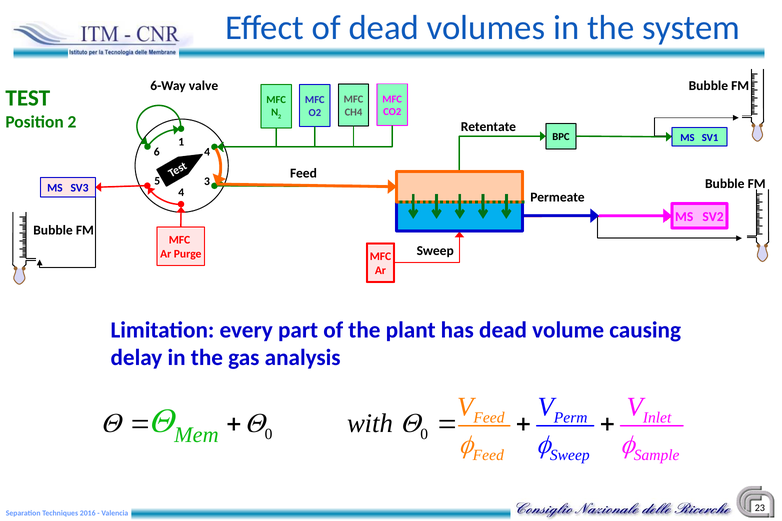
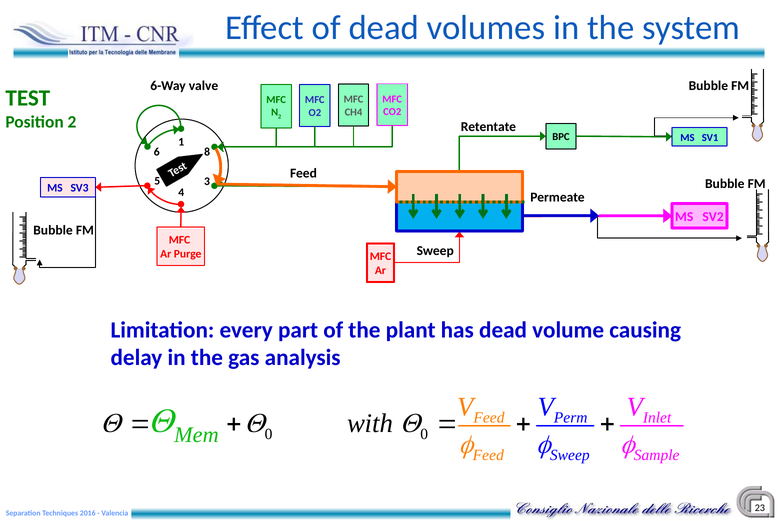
6 4: 4 -> 8 (207, 152)
